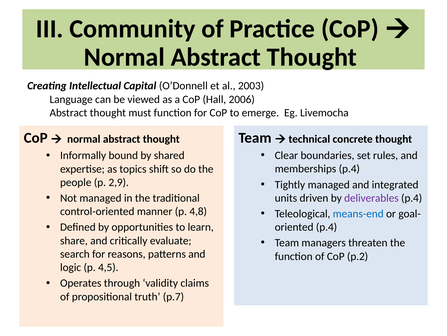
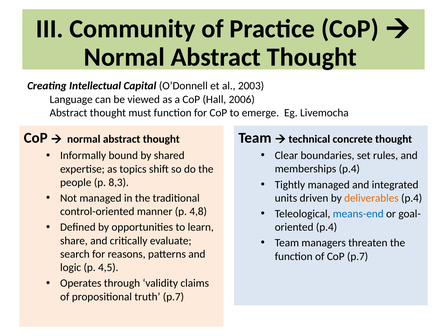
2,9: 2,9 -> 8,3 (119, 182)
deliverables colour: purple -> orange (371, 198)
CoP p.2: p.2 -> p.7 (358, 256)
